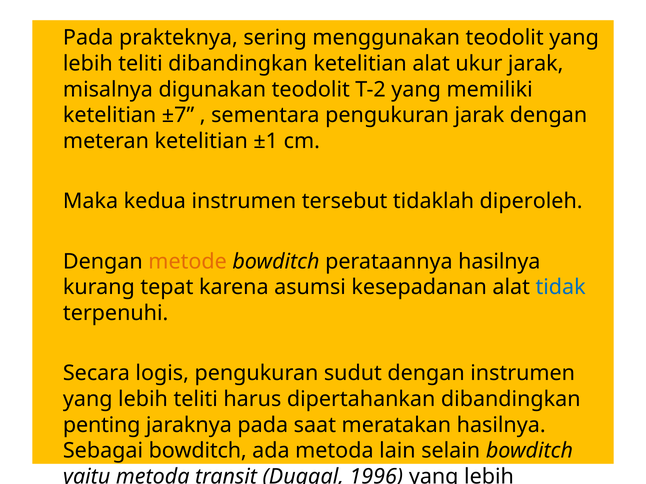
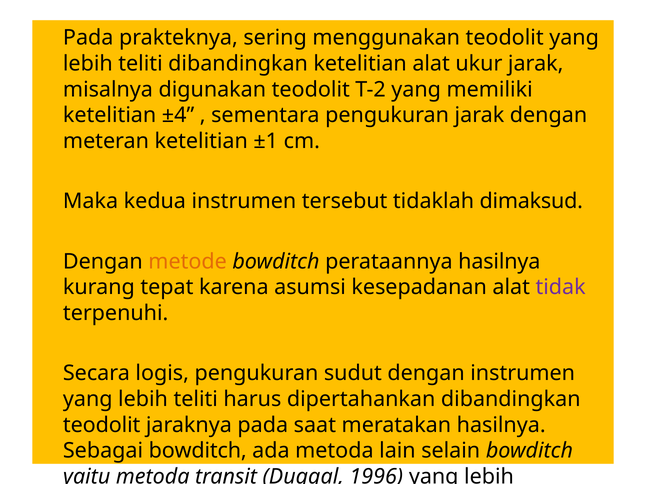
±7: ±7 -> ±4 (178, 115)
diperoleh: diperoleh -> dimaksud (531, 201)
tidak colour: blue -> purple (561, 288)
penting: penting -> teodolit (102, 425)
